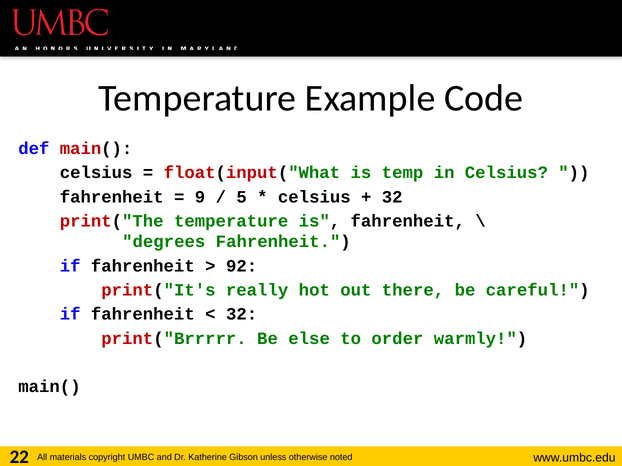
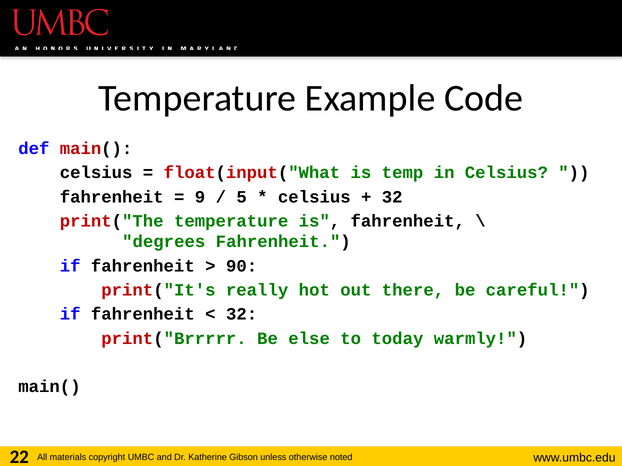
92: 92 -> 90 (242, 266)
order: order -> today (397, 339)
